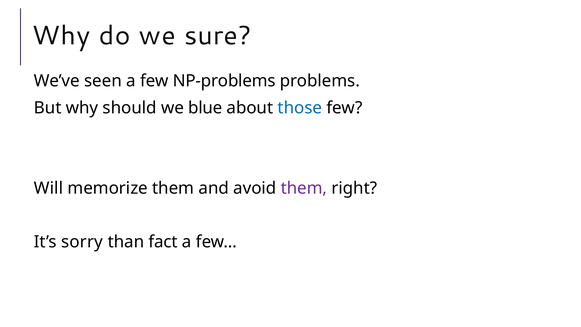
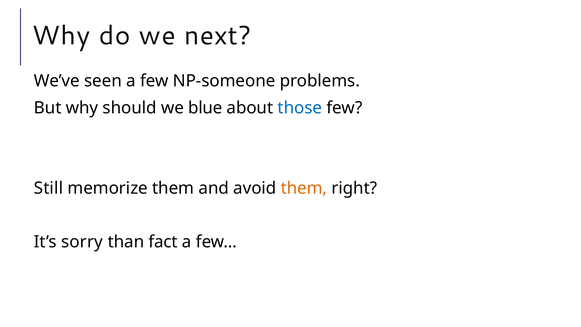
sure: sure -> next (218, 36)
NP-problems: NP-problems -> NP-someone (224, 81)
Will: Will -> Still (49, 188)
them colour: purple -> orange (304, 188)
